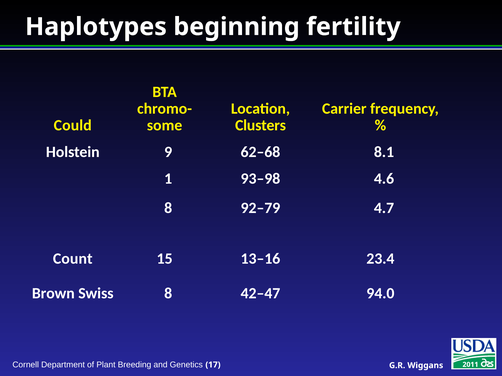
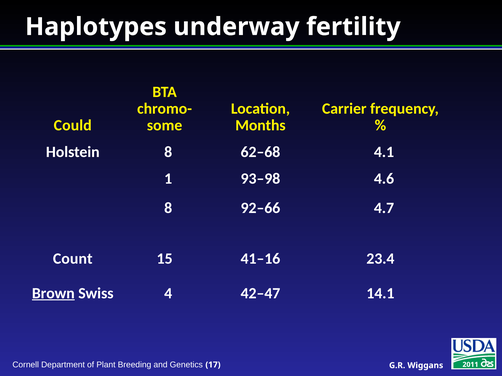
beginning: beginning -> underway (236, 27)
Clusters: Clusters -> Months (260, 125)
Holstein 9: 9 -> 8 (168, 152)
8.1: 8.1 -> 4.1 (384, 152)
92–79: 92–79 -> 92–66 (260, 208)
13–16: 13–16 -> 41–16 (260, 259)
Brown underline: none -> present (53, 294)
Swiss 8: 8 -> 4 (168, 294)
94.0: 94.0 -> 14.1 (380, 294)
